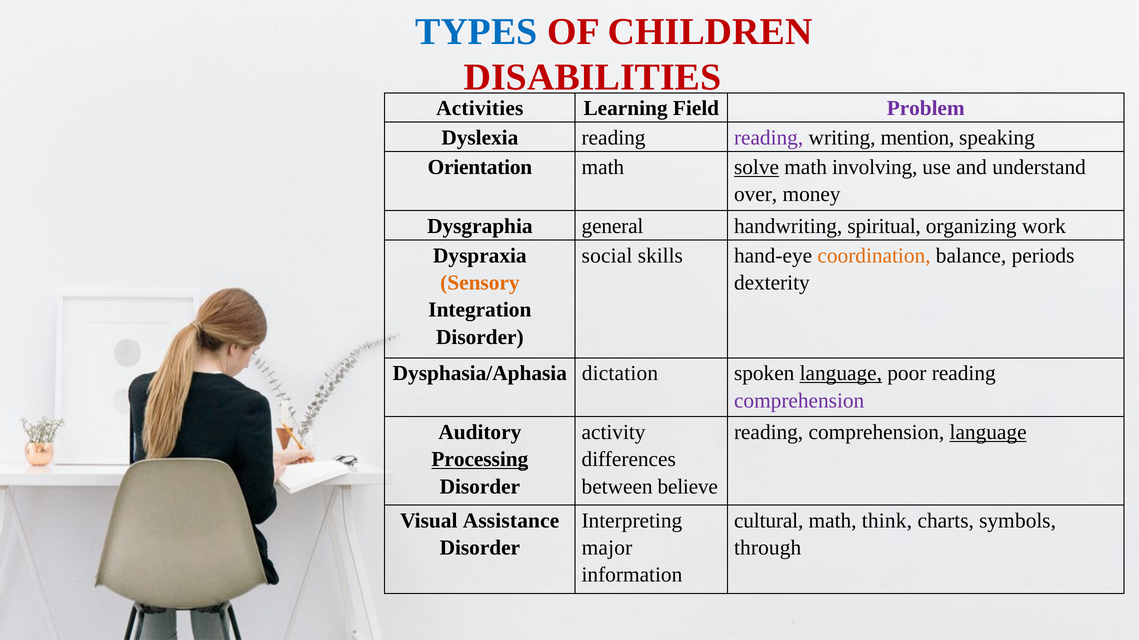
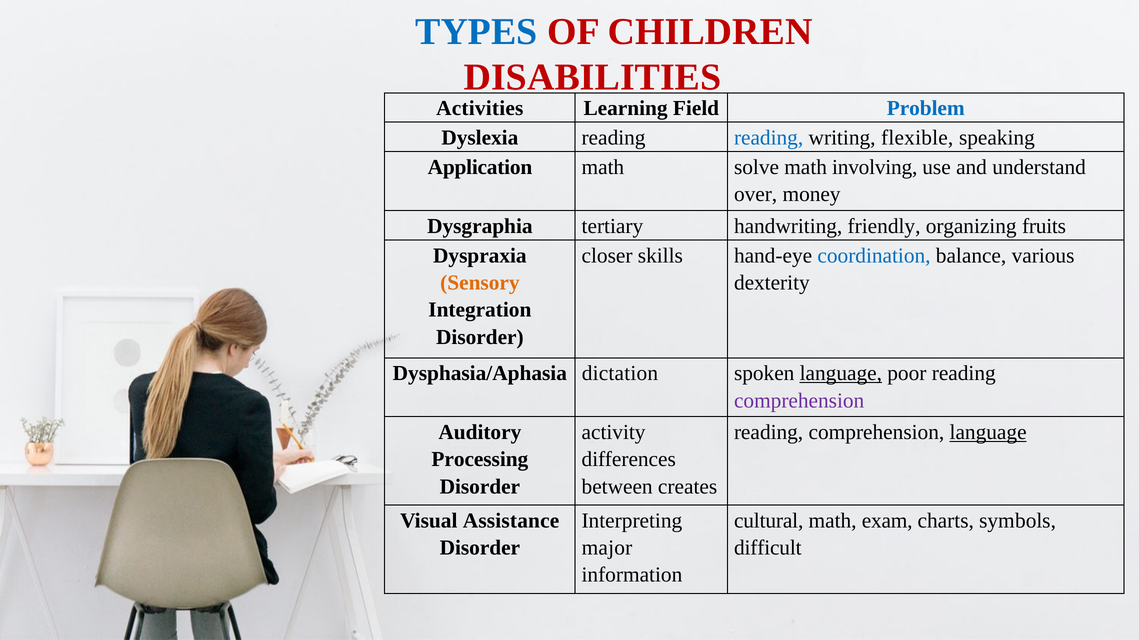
Problem colour: purple -> blue (926, 108)
reading colour: purple -> blue (769, 138)
mention: mention -> flexible (917, 138)
Orientation: Orientation -> Application (480, 167)
solve underline: present -> none (757, 167)
general: general -> tertiary (612, 226)
spiritual: spiritual -> friendly (884, 226)
work: work -> fruits (1044, 226)
social: social -> closer (607, 256)
coordination colour: orange -> blue (874, 256)
periods: periods -> various (1043, 256)
Processing underline: present -> none (480, 460)
believe: believe -> creates (688, 487)
think: think -> exam (887, 521)
through: through -> difficult (768, 548)
